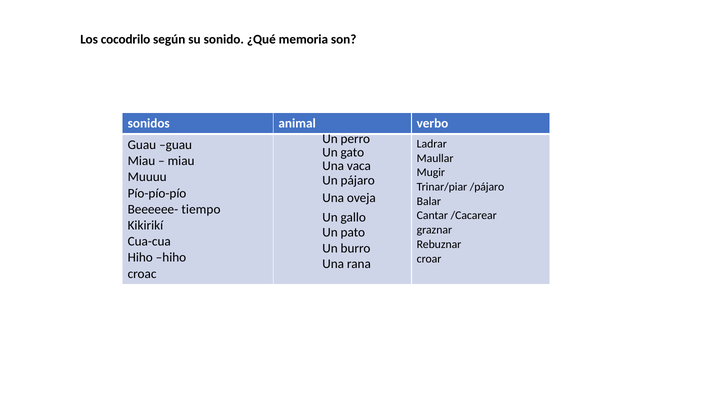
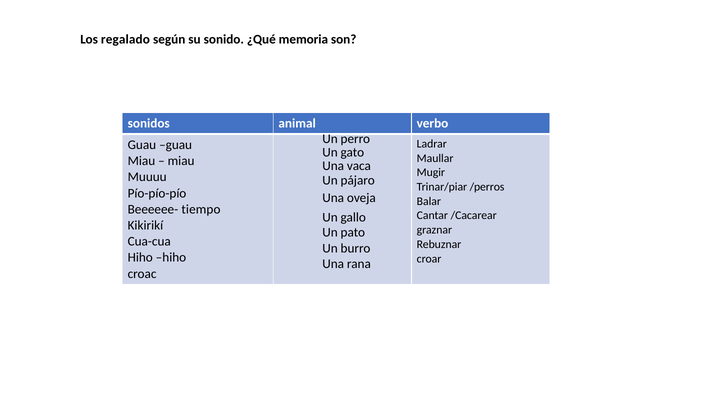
cocodrilo: cocodrilo -> regalado (125, 40)
/pájaro: /pájaro -> /perros (487, 187)
